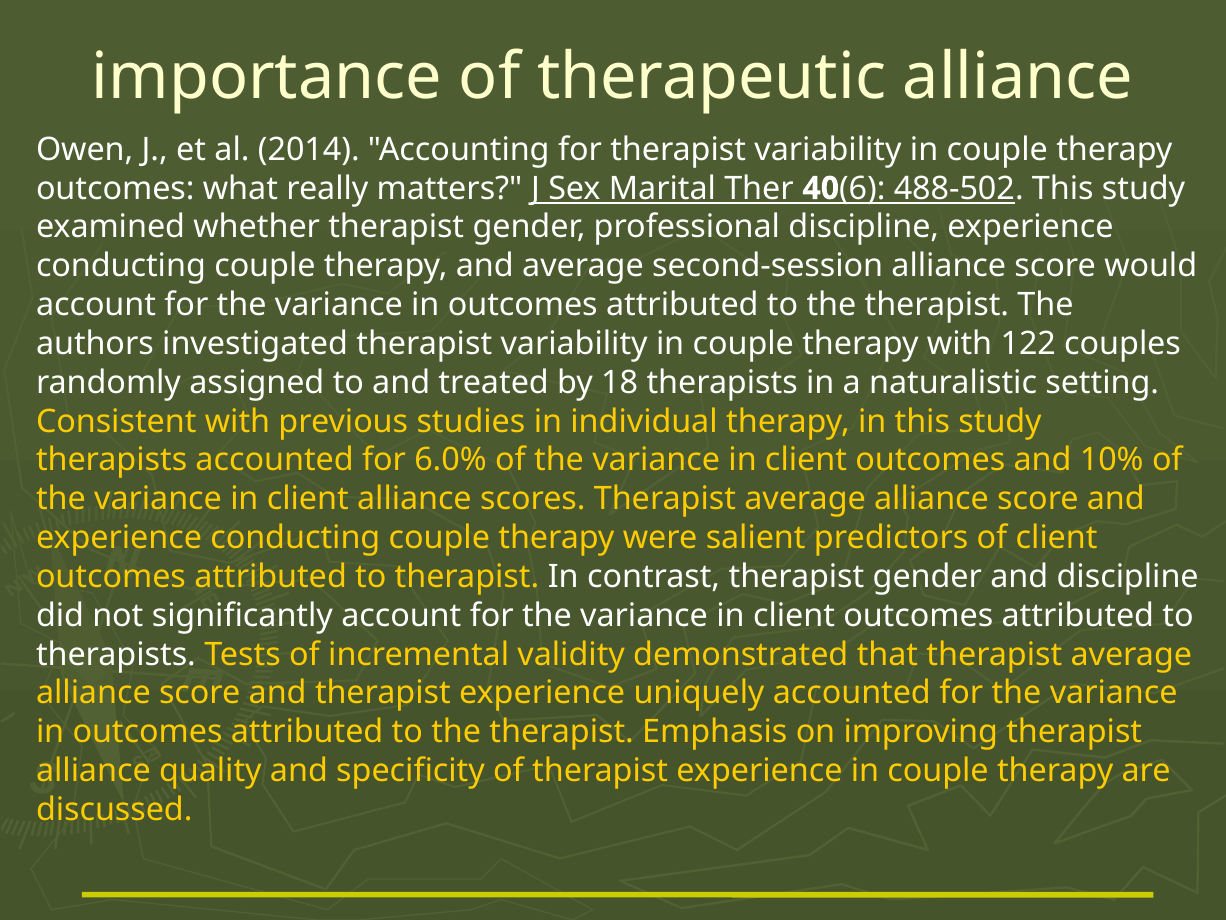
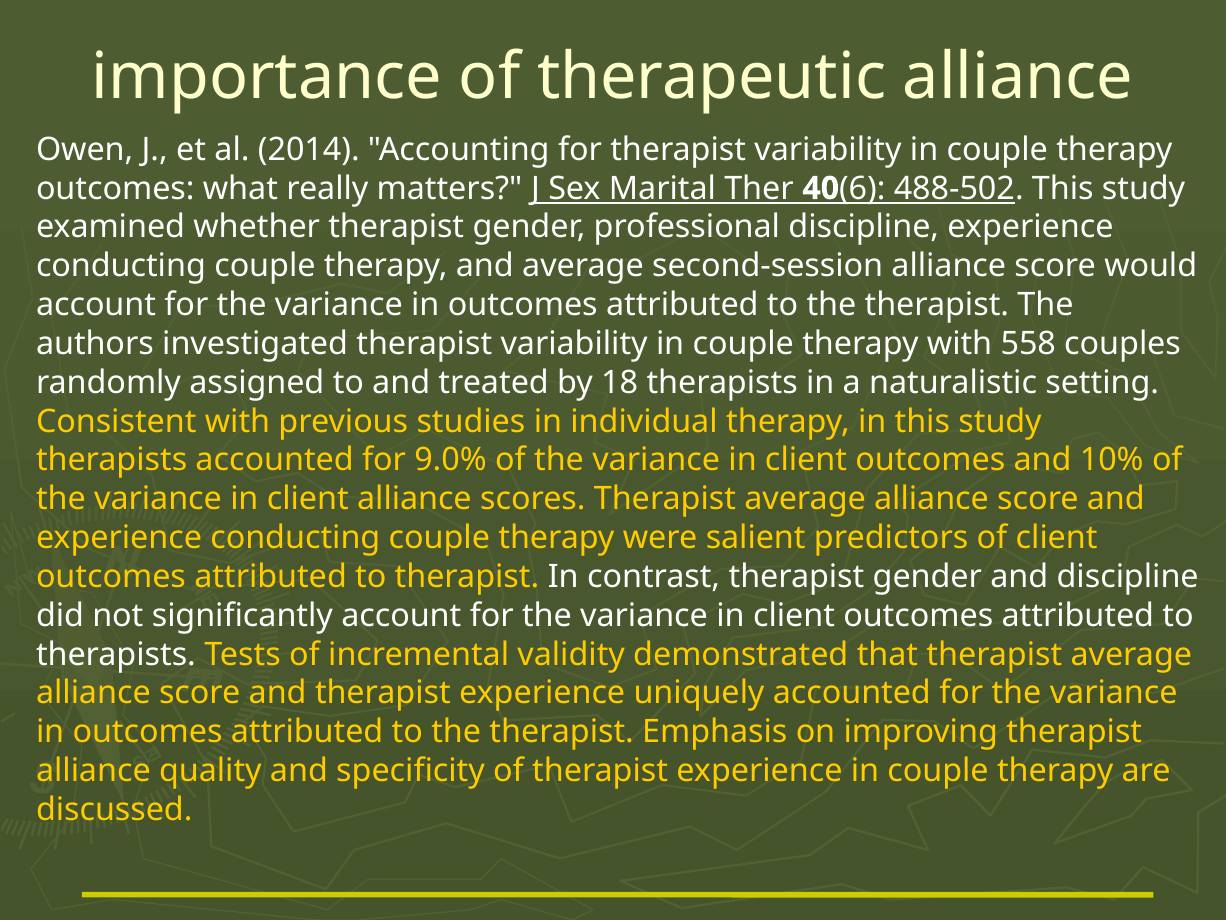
122: 122 -> 558 (1028, 344)
6.0%: 6.0% -> 9.0% (450, 460)
